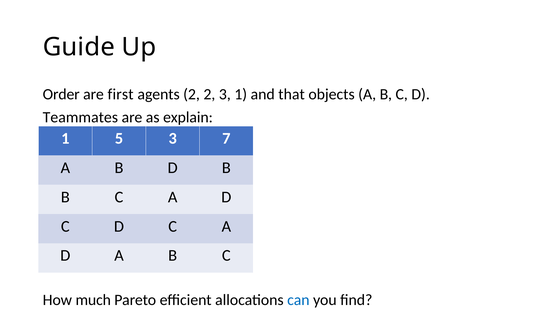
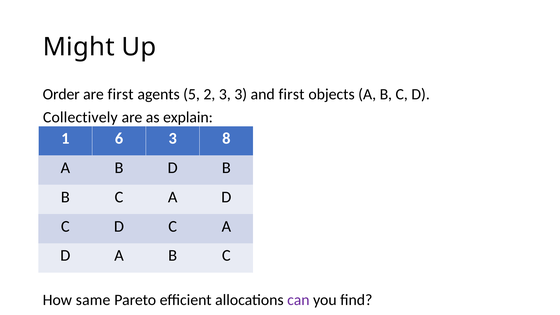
Guide: Guide -> Might (79, 47)
agents 2: 2 -> 5 (192, 94)
3 1: 1 -> 3 (241, 94)
and that: that -> first (291, 94)
Teammates: Teammates -> Collectively (80, 117)
5: 5 -> 6 (119, 138)
7: 7 -> 8 (226, 138)
much: much -> same (93, 300)
can colour: blue -> purple (298, 300)
